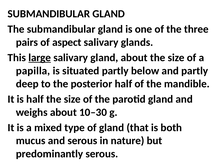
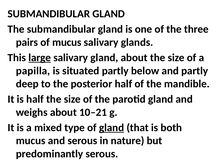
of aspect: aspect -> mucus (67, 42)
10–30: 10–30 -> 10–21 (93, 112)
gland underline: none -> present (112, 128)
